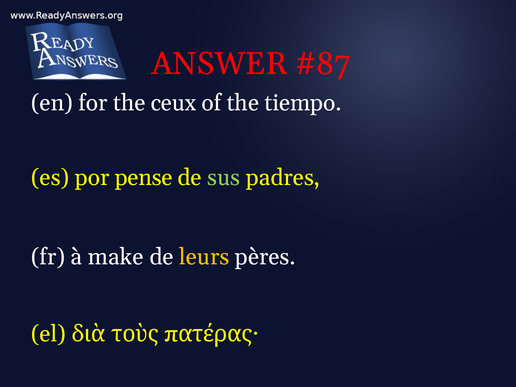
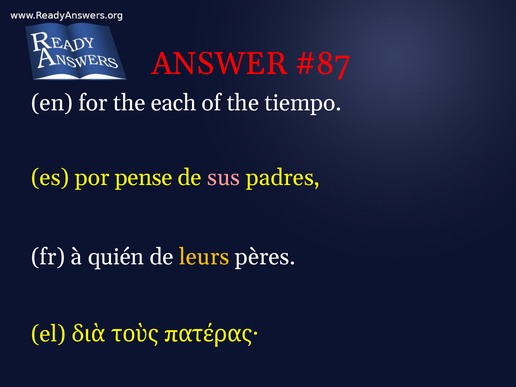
ceux: ceux -> each (174, 103)
sus colour: light green -> pink (224, 178)
make: make -> quién (116, 257)
